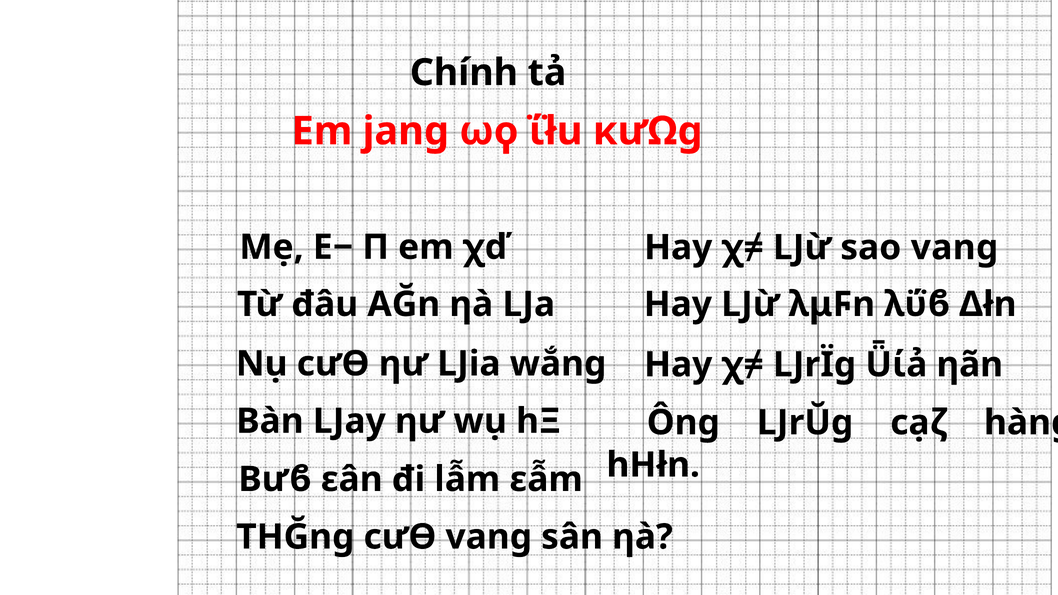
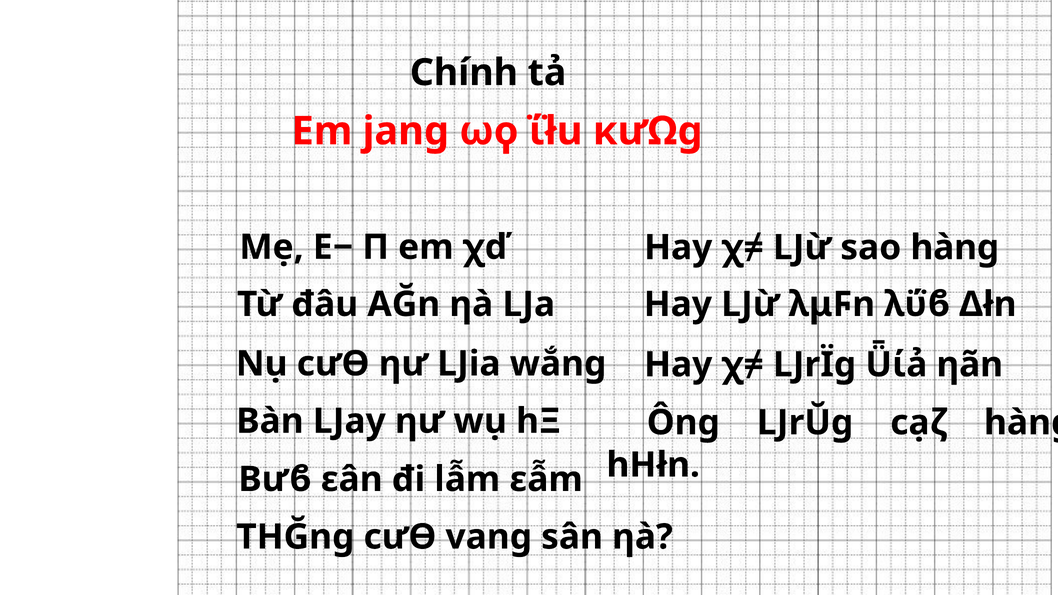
sao vang: vang -> hàng (955, 248)
